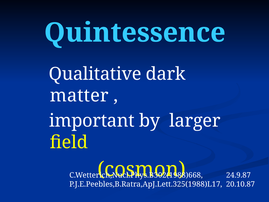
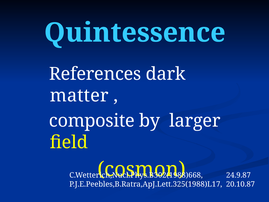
Qualitative: Qualitative -> References (95, 74)
important: important -> composite (92, 121)
